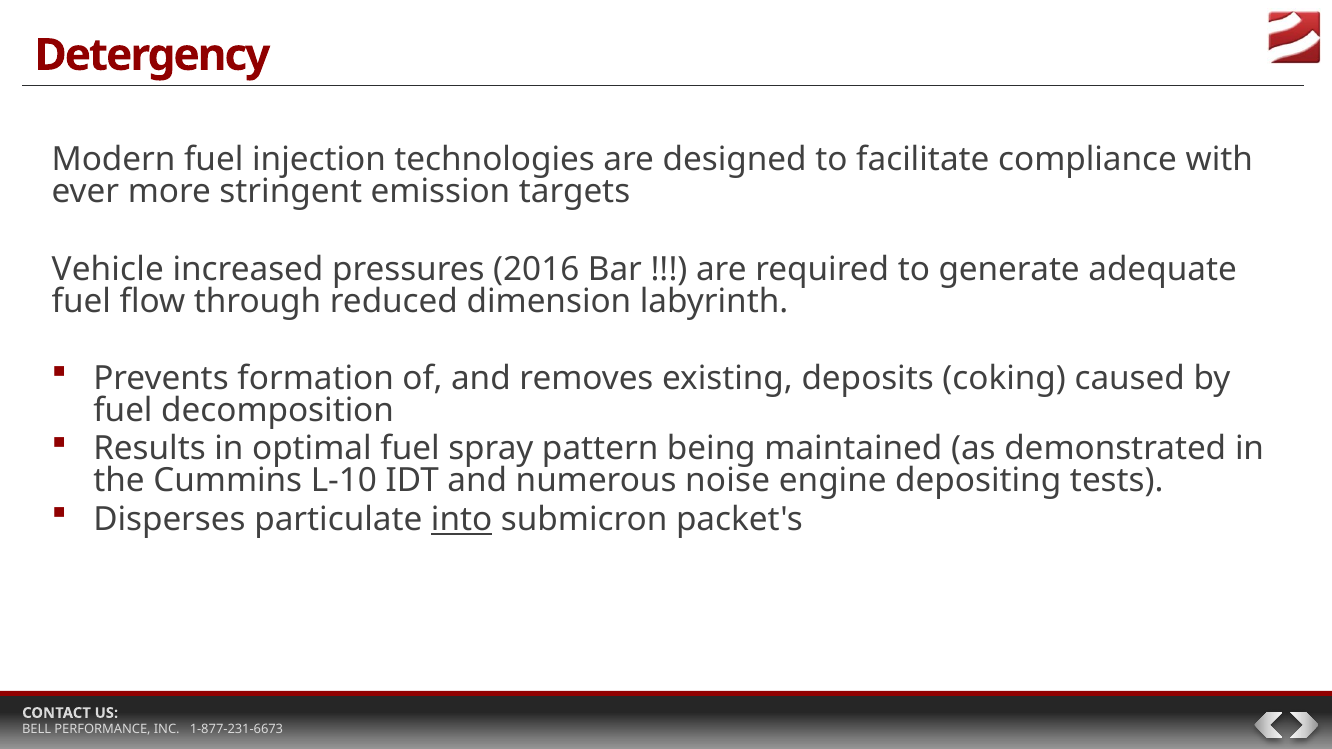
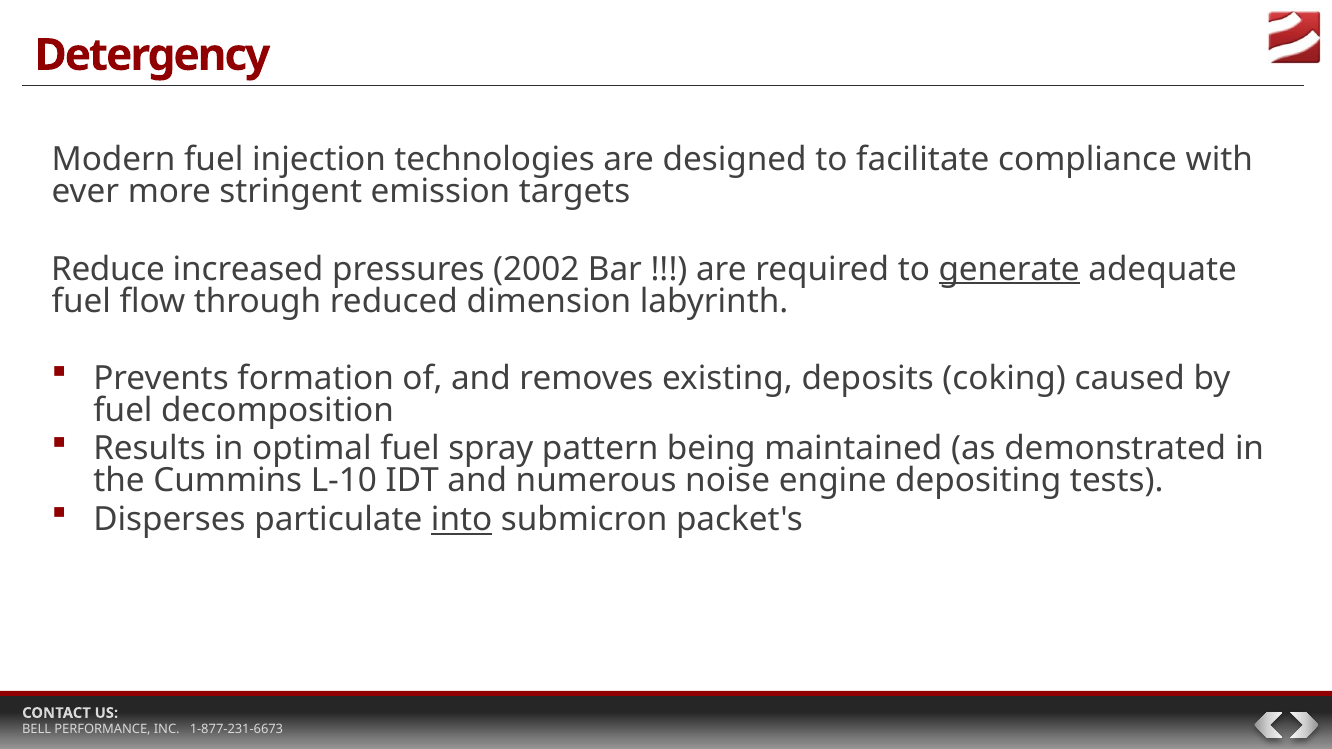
Vehicle: Vehicle -> Reduce (108, 269)
2016: 2016 -> 2002 (536, 269)
generate underline: none -> present (1009, 269)
